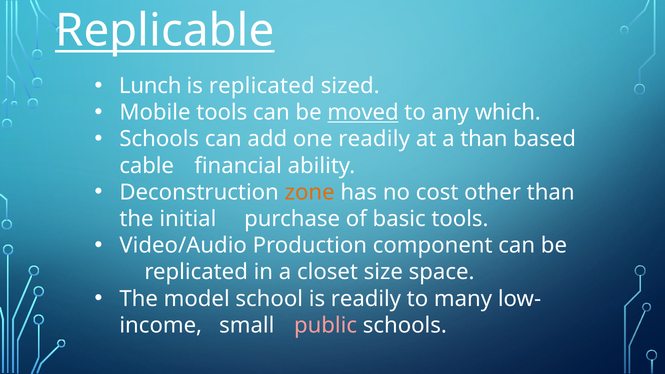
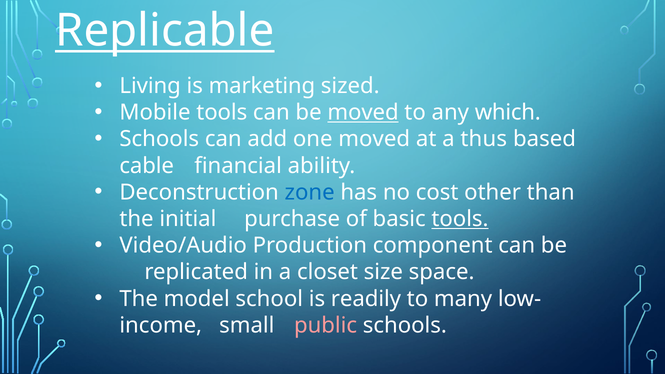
Lunch: Lunch -> Living (150, 86)
is replicated: replicated -> marketing (262, 86)
one readily: readily -> moved (374, 139)
a than: than -> thus (484, 139)
zone colour: orange -> blue (310, 192)
tools underline: none -> present (460, 219)
